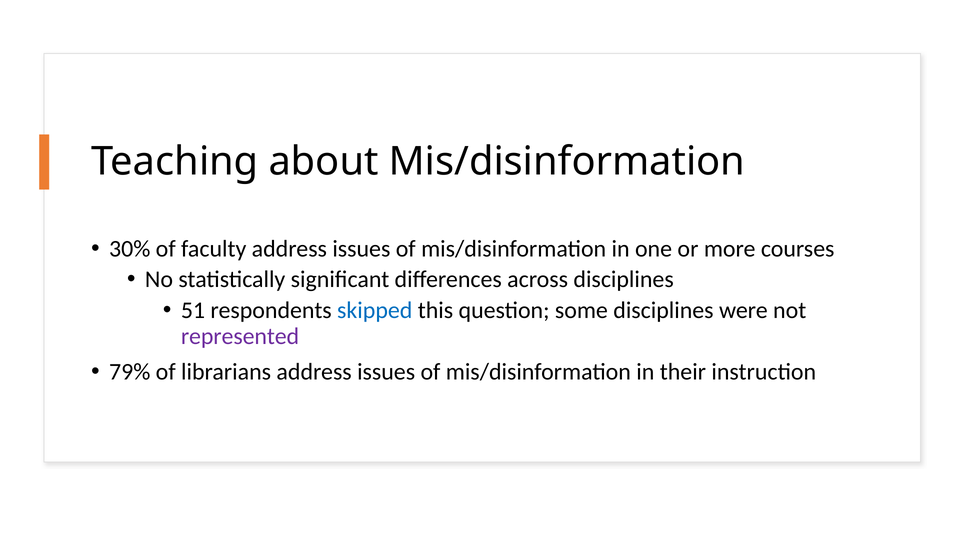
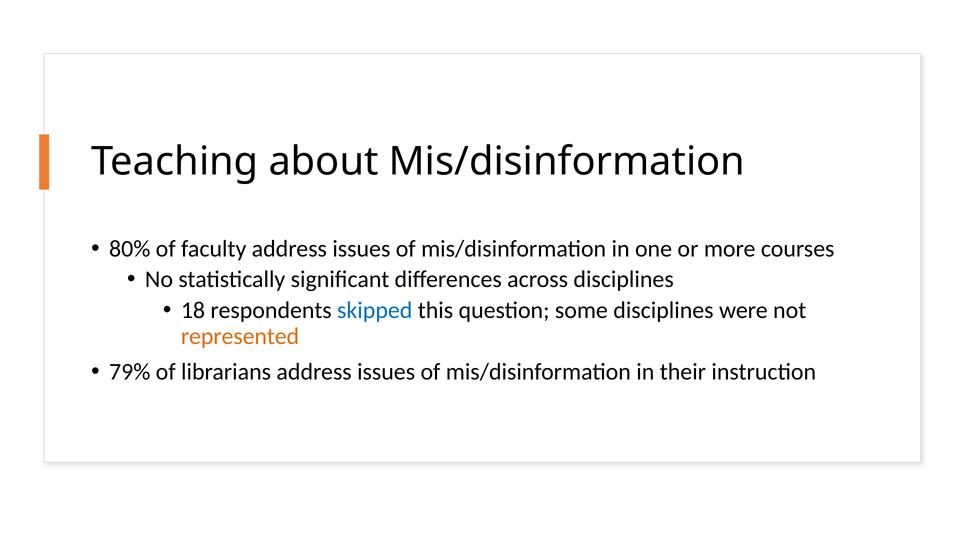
30%: 30% -> 80% (130, 249)
51: 51 -> 18 (193, 310)
represented colour: purple -> orange (240, 336)
